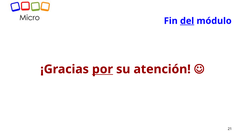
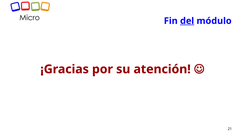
por underline: present -> none (102, 69)
